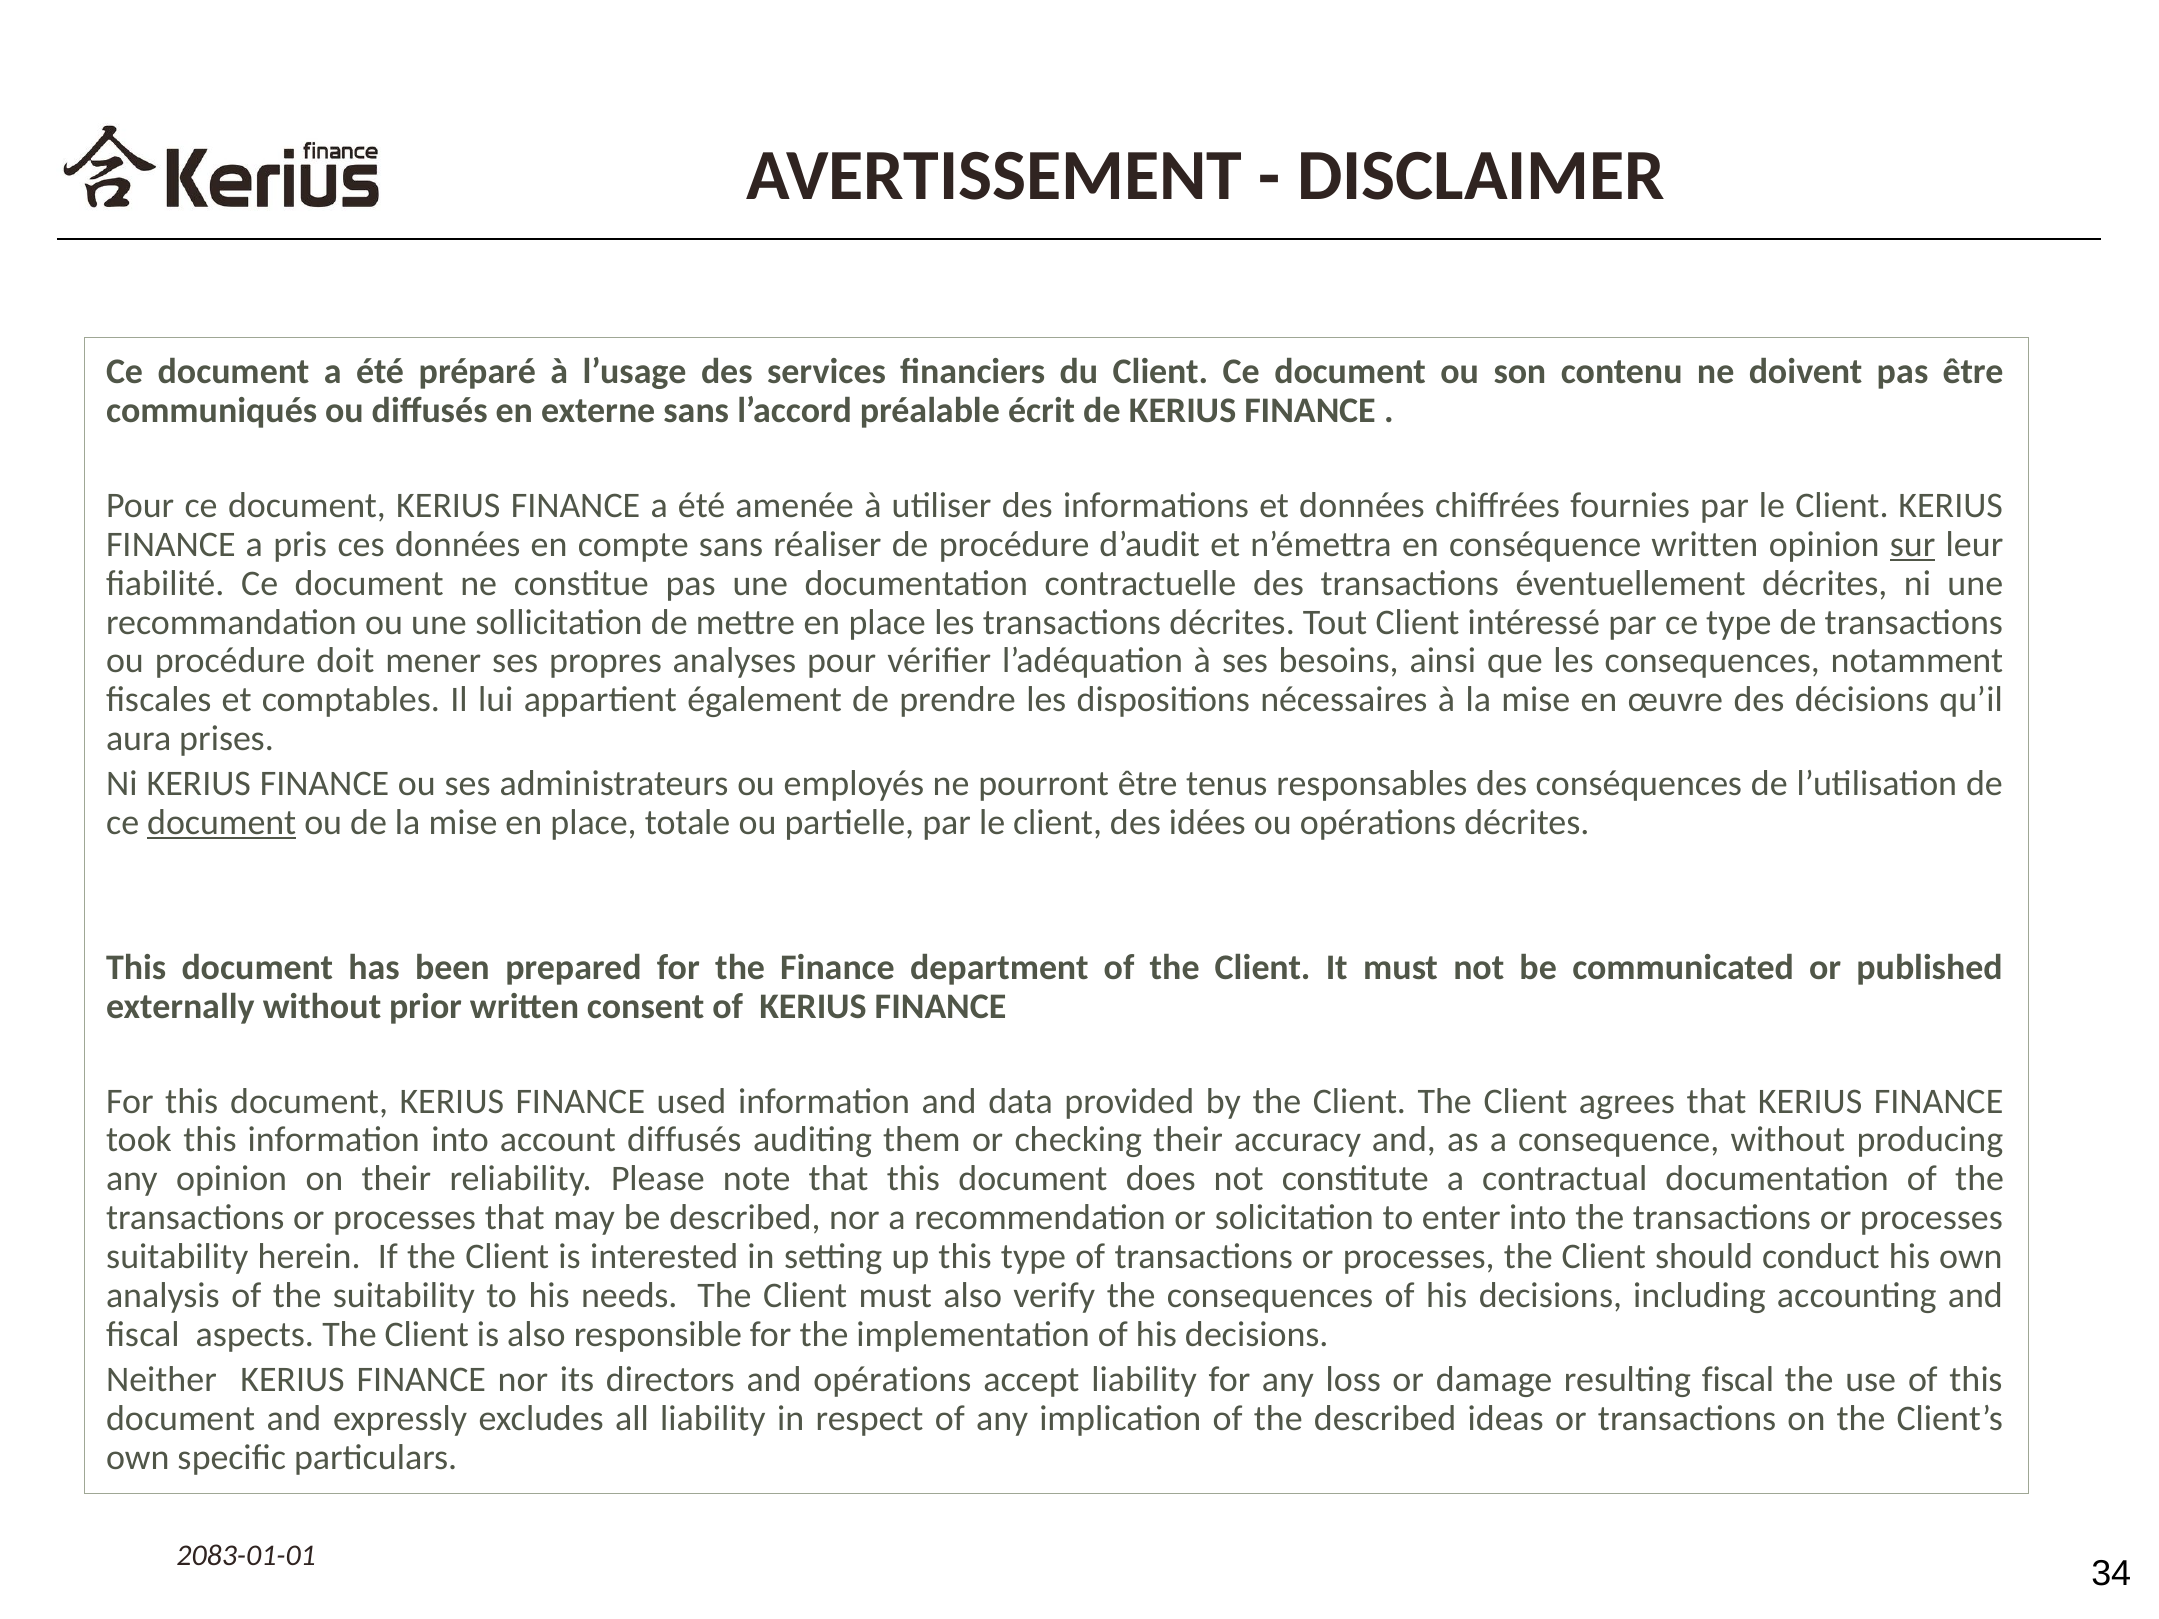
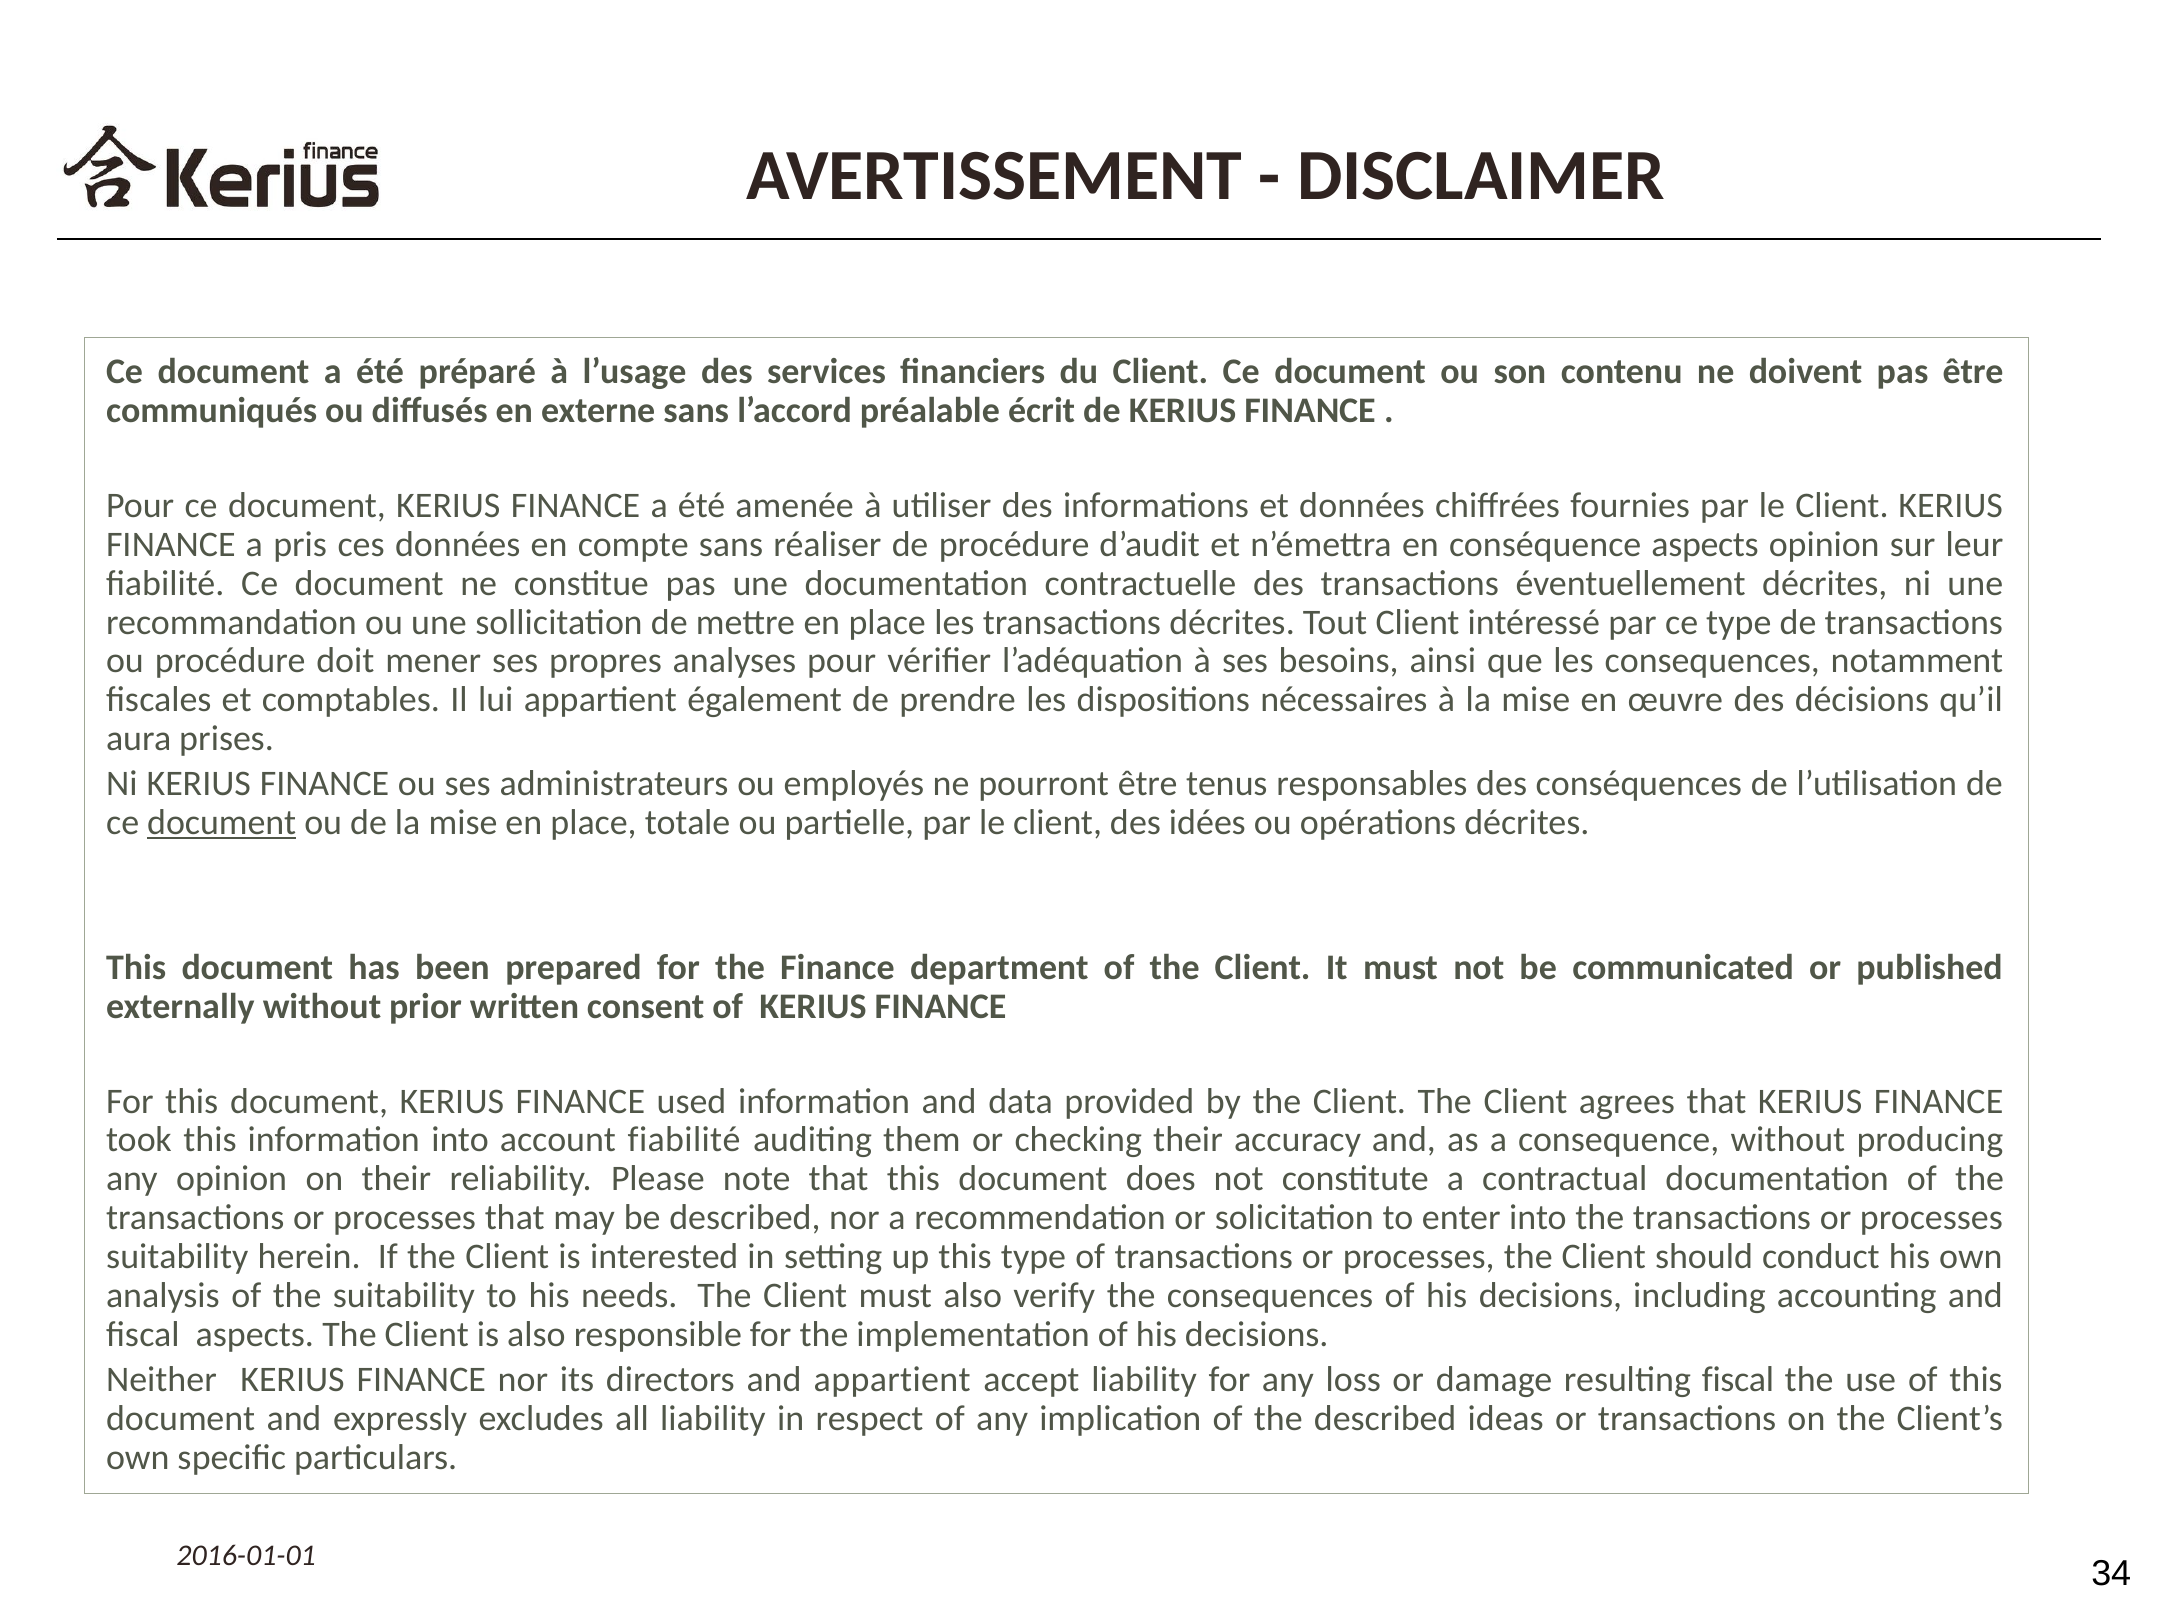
conséquence written: written -> aspects (1705, 545)
sur underline: present -> none (1913, 545)
account diffusés: diffusés -> fiabilité (684, 1140)
and opérations: opérations -> appartient (892, 1380)
2083-01-01: 2083-01-01 -> 2016-01-01 (246, 1556)
